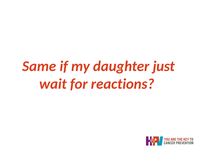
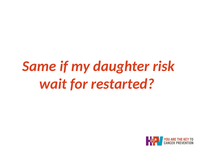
just: just -> risk (164, 66)
reactions: reactions -> restarted (123, 84)
